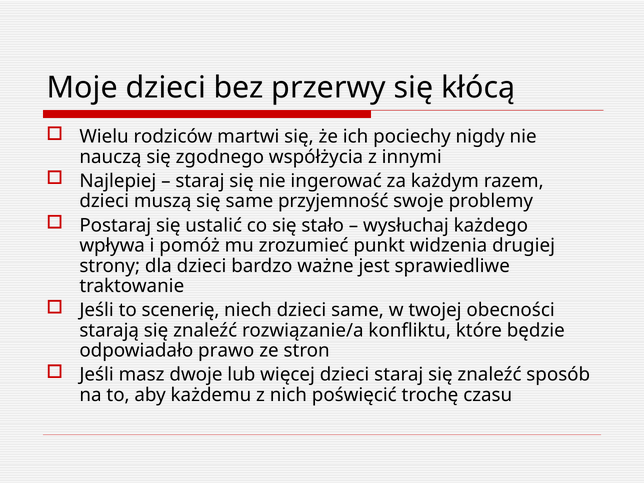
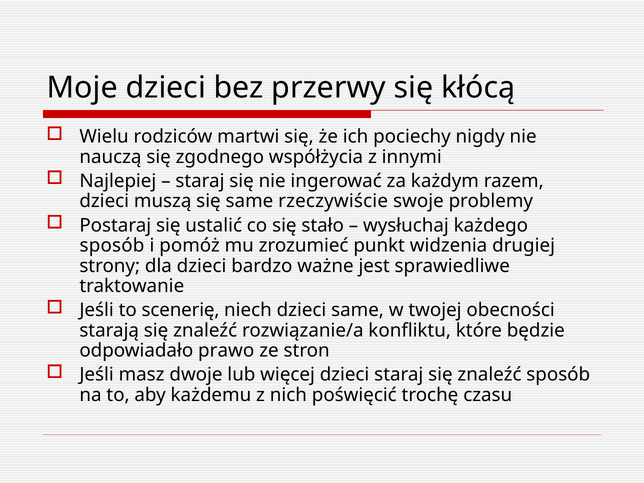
przyjemność: przyjemność -> rzeczywiście (333, 201)
wpływa: wpływa -> sposób (112, 246)
